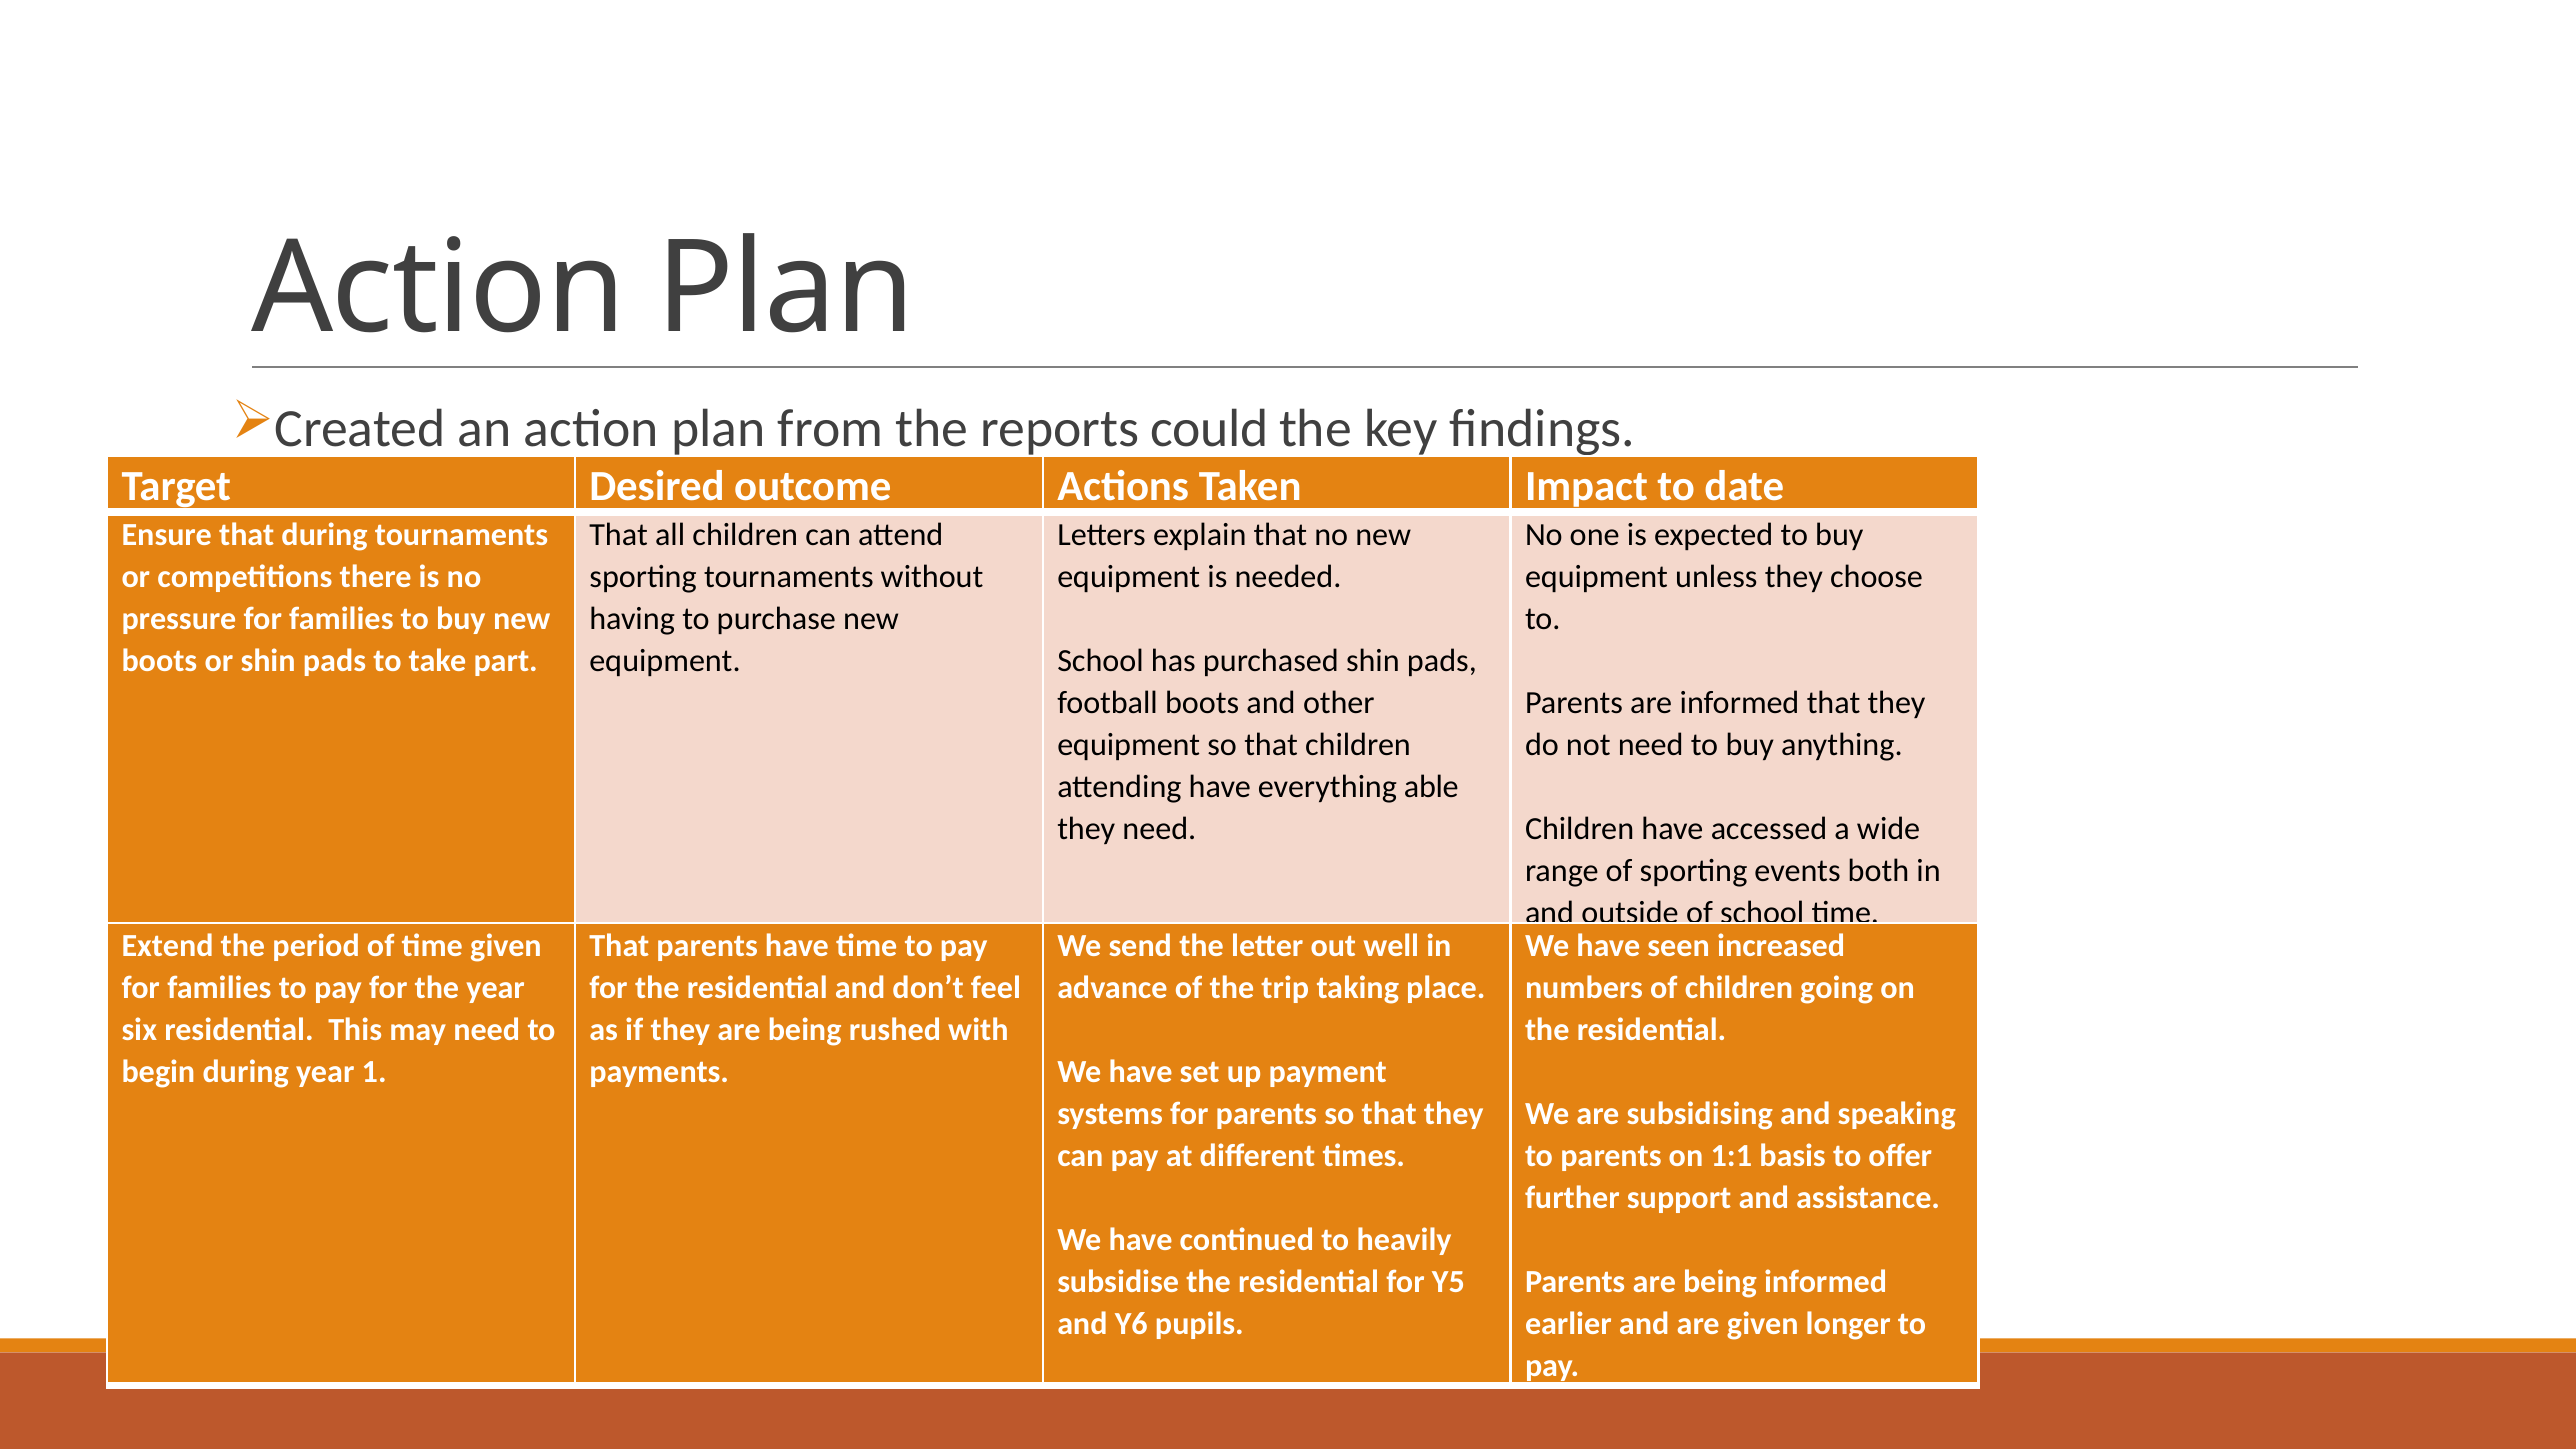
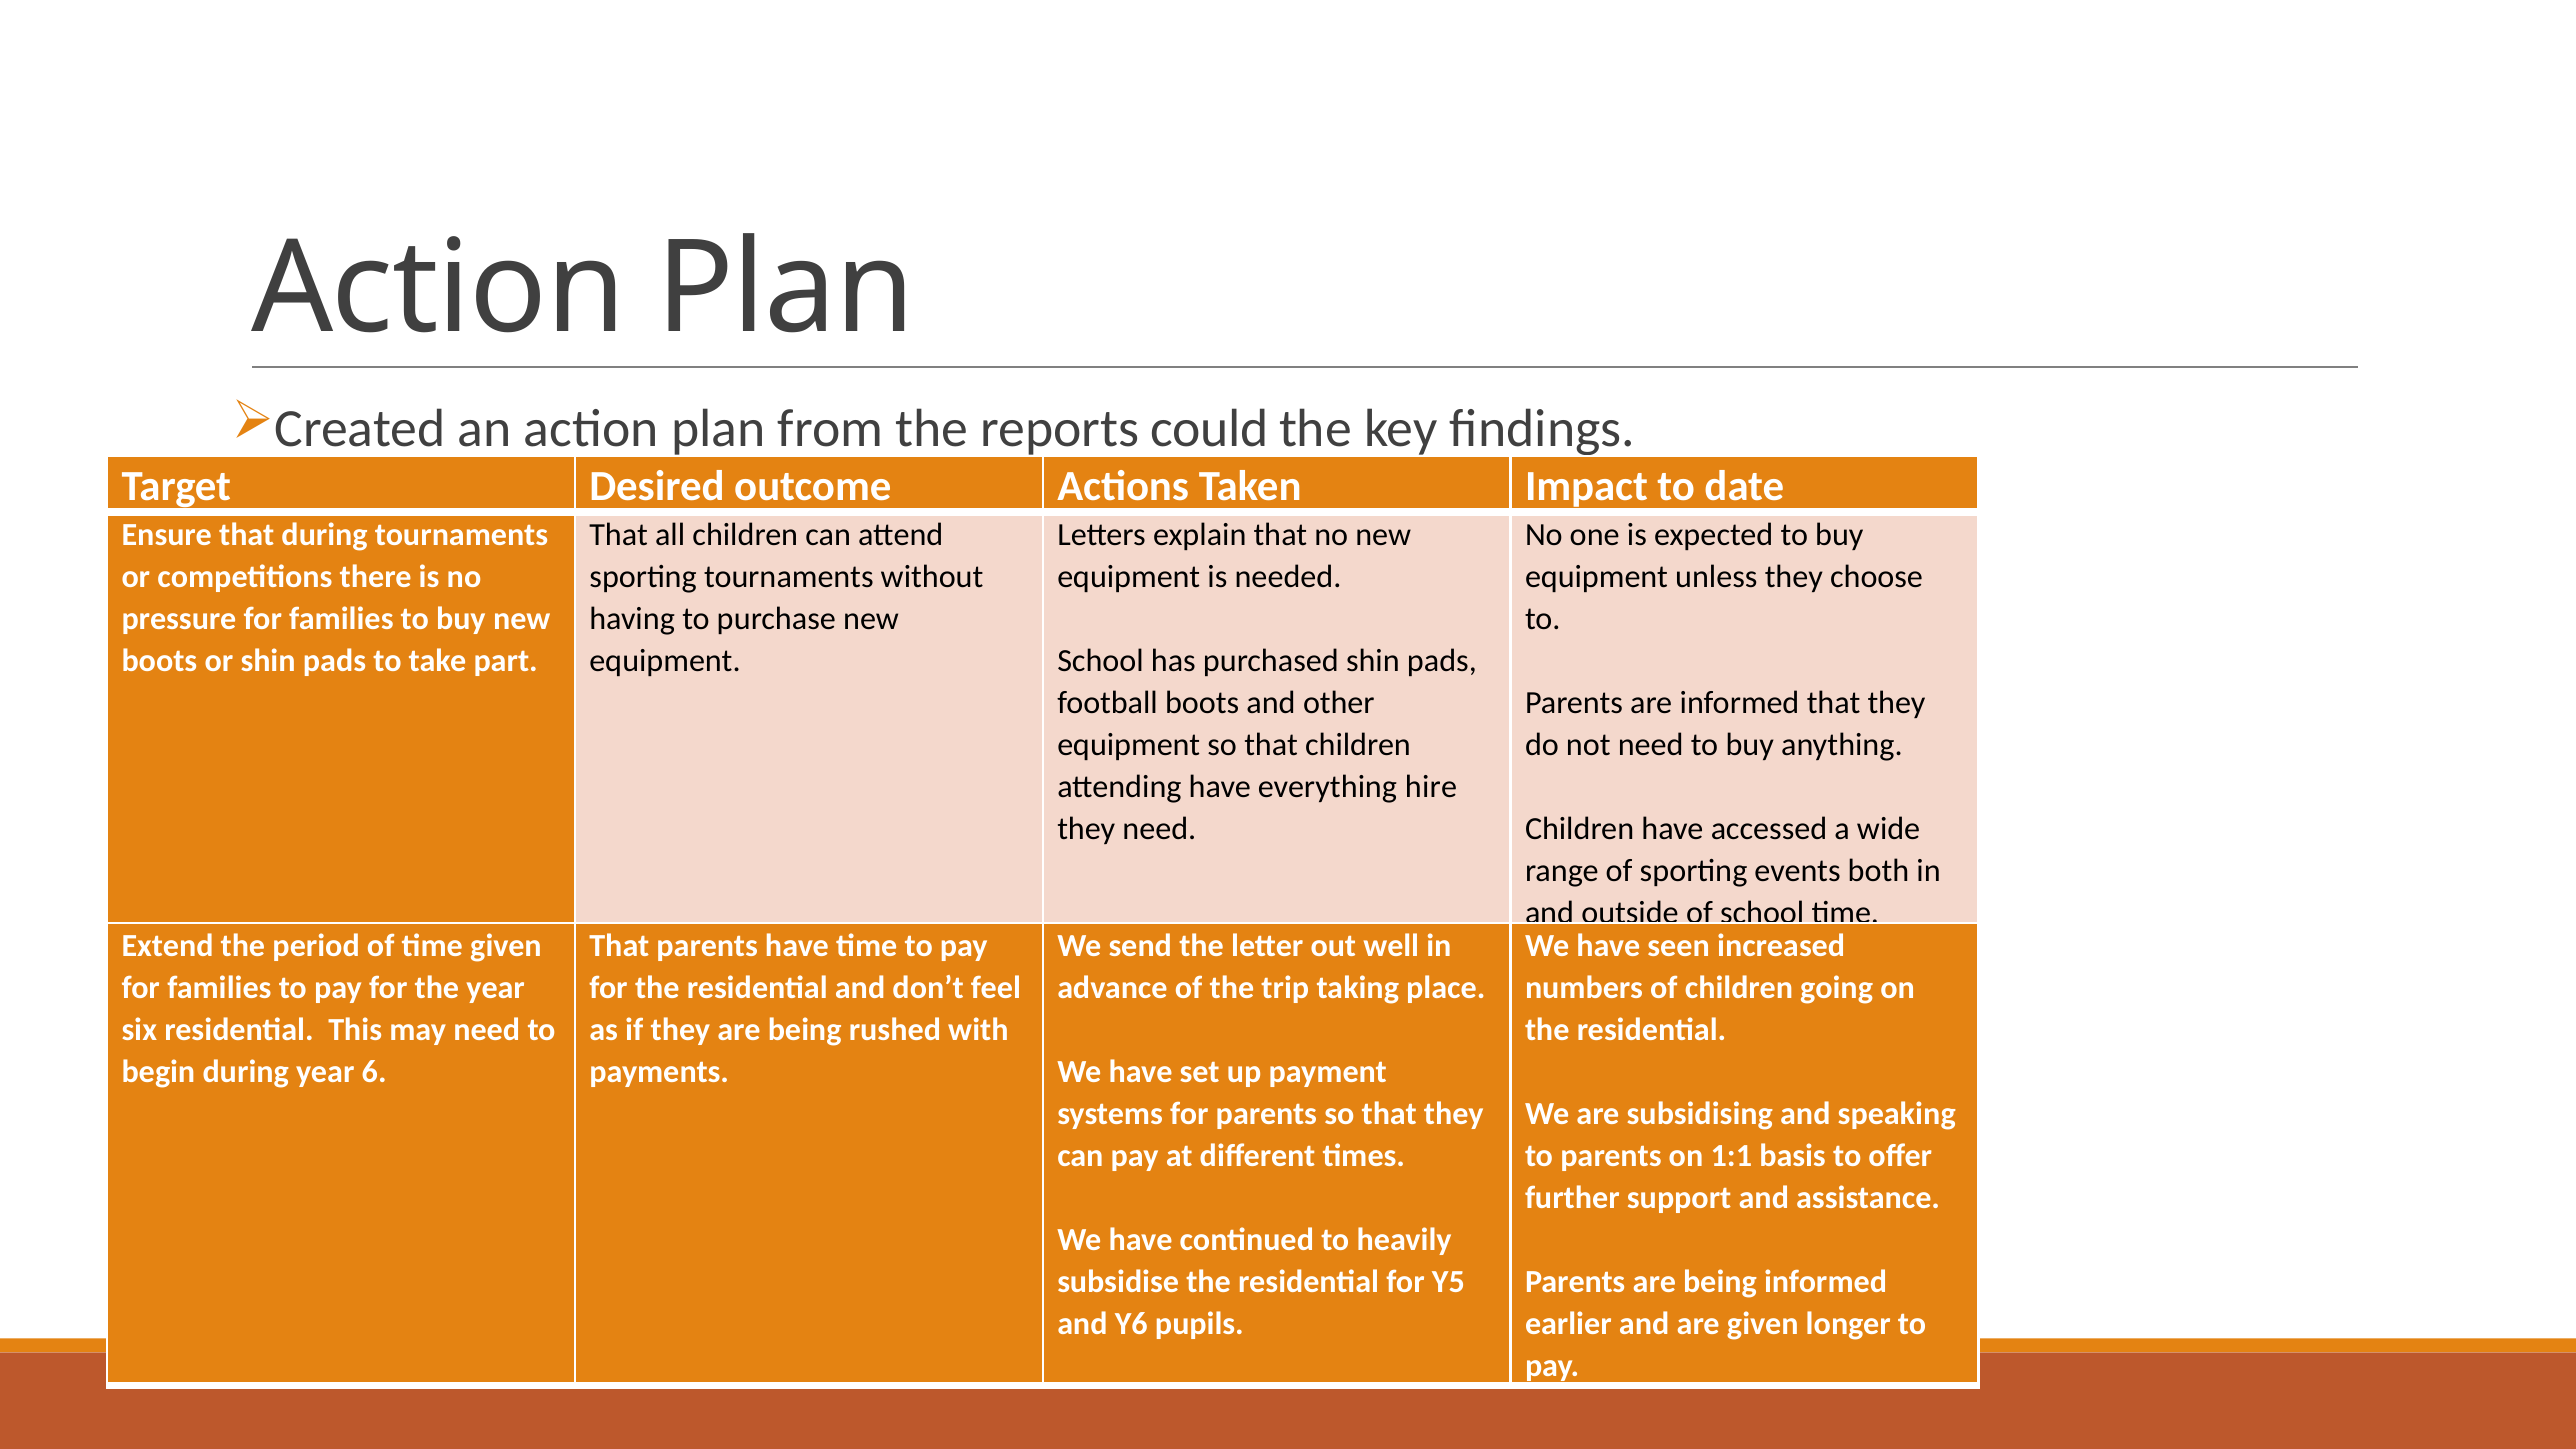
able: able -> hire (1431, 787)
1: 1 -> 6 (374, 1072)
